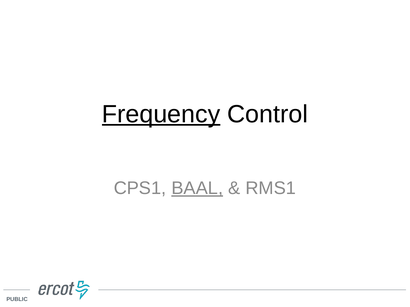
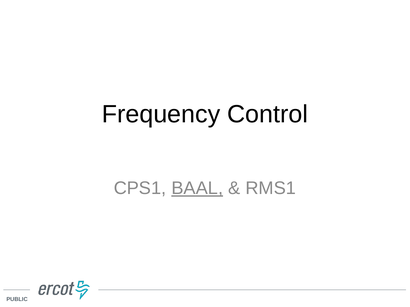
Frequency underline: present -> none (161, 114)
